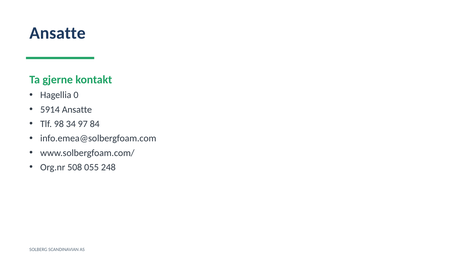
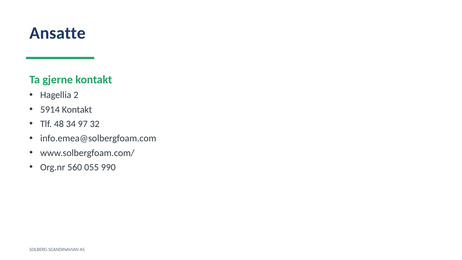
0: 0 -> 2 (76, 95)
5914 Ansatte: Ansatte -> Kontakt (77, 109)
98: 98 -> 48 (59, 124)
84: 84 -> 32 (95, 124)
508: 508 -> 560 (75, 167)
248: 248 -> 990 (108, 167)
